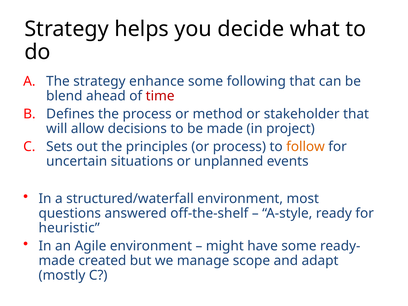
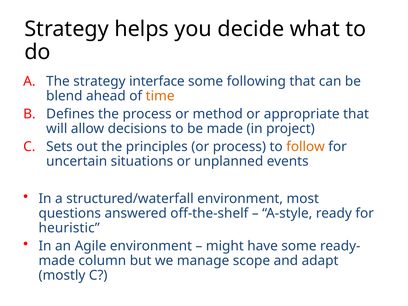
enhance: enhance -> interface (157, 81)
time colour: red -> orange (160, 96)
stakeholder: stakeholder -> appropriate (302, 114)
created: created -> column (102, 261)
